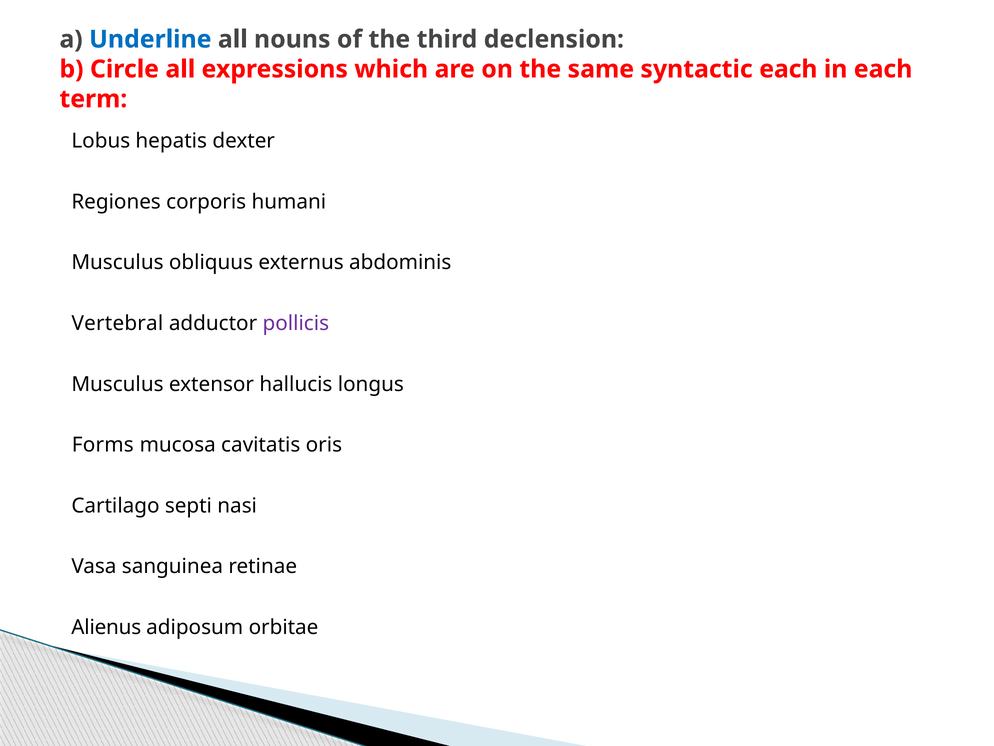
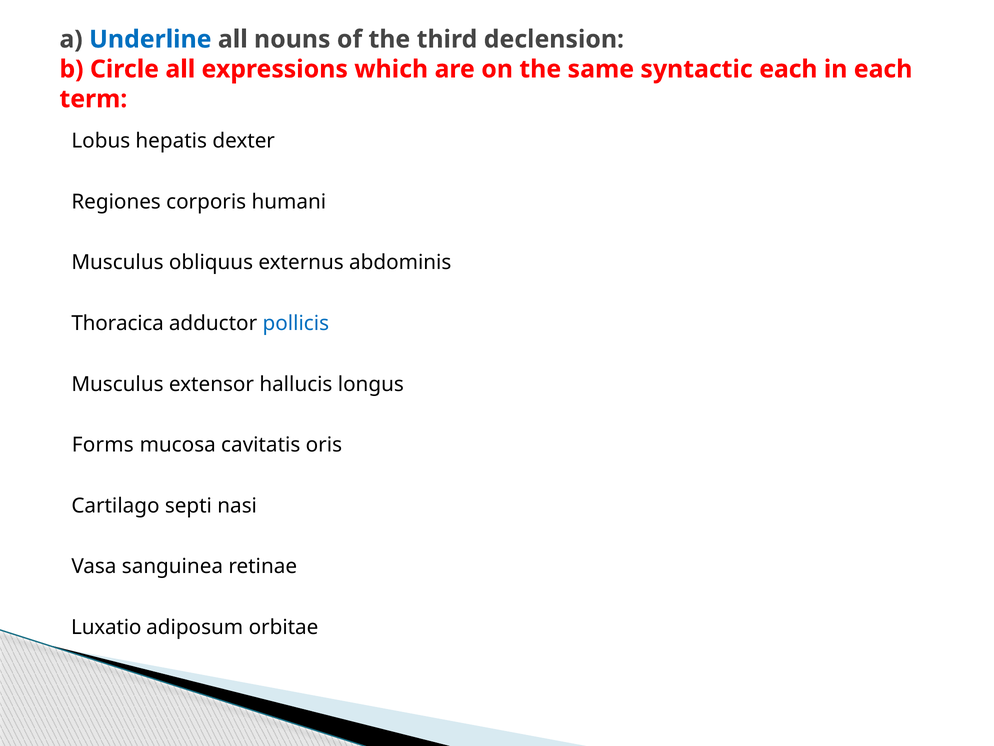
Vertebral: Vertebral -> Thoracica (118, 323)
pollicis colour: purple -> blue (296, 323)
Alienus: Alienus -> Luxatio (106, 627)
